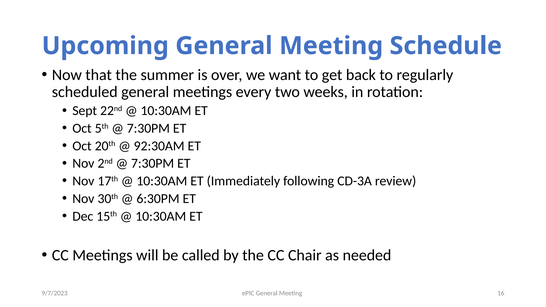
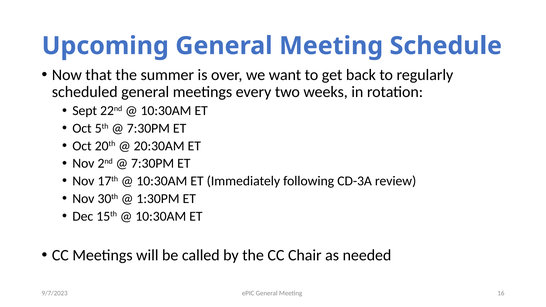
92:30AM: 92:30AM -> 20:30AM (159, 146)
6:30PM: 6:30PM -> 1:30PM (158, 199)
